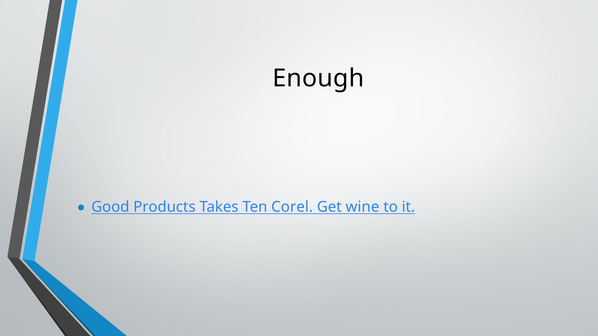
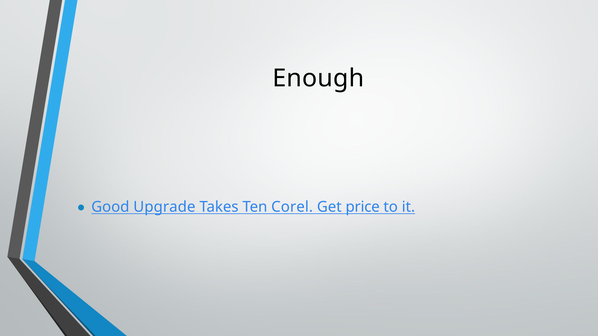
Products: Products -> Upgrade (164, 207)
wine: wine -> price (363, 207)
